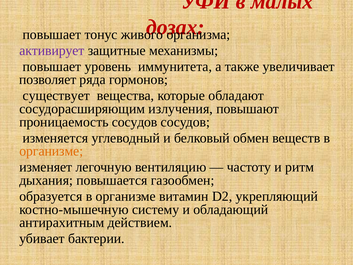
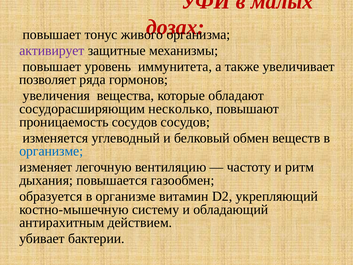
существует: существует -> увеличения (56, 96)
излучения: излучения -> несколько (181, 109)
организме colour: orange -> blue (51, 151)
